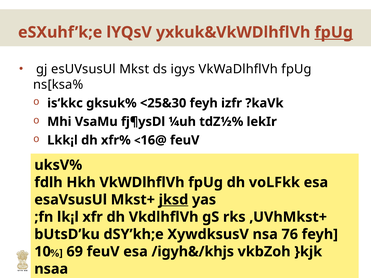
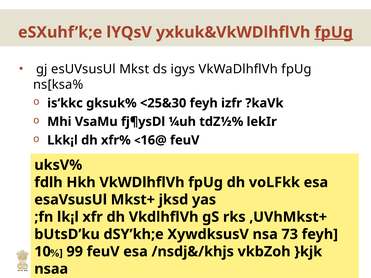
jksd underline: present -> none (173, 200)
76: 76 -> 73 (290, 235)
69: 69 -> 99 (75, 252)
/igyh&/khjs: /igyh&/khjs -> /nsdj&/khjs (193, 252)
